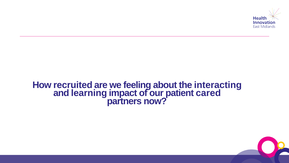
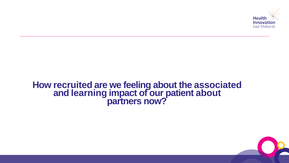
interacting: interacting -> associated (218, 85)
patient cared: cared -> about (208, 93)
